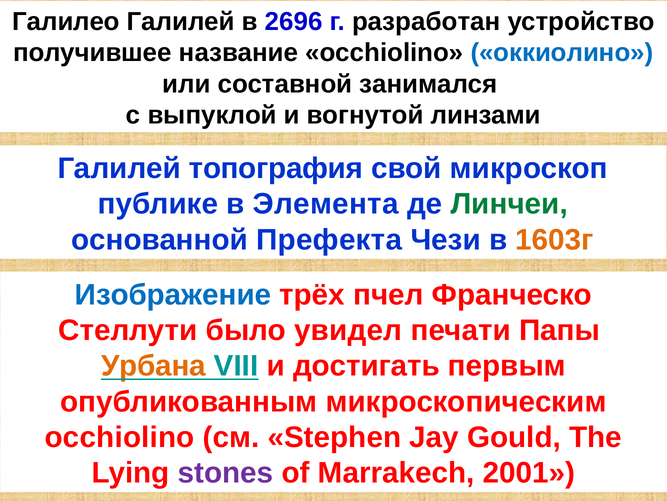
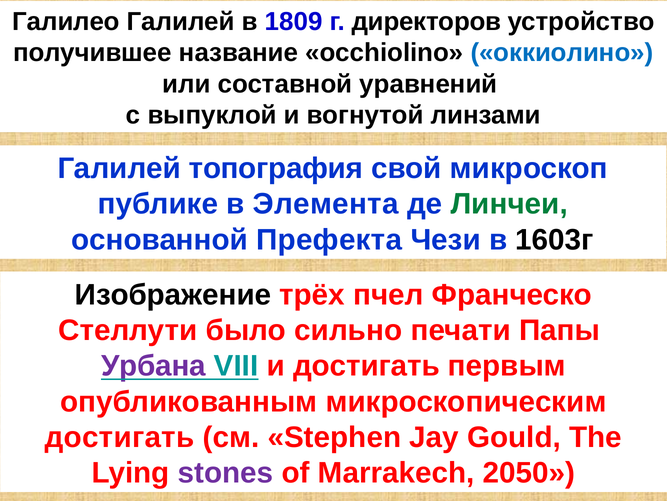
2696: 2696 -> 1809 (294, 22)
разработан: разработан -> директоров (426, 22)
занимался: занимался -> уравнений (428, 84)
1603г colour: orange -> black (555, 239)
Изображение colour: blue -> black (173, 294)
увидел: увидел -> сильно (348, 330)
Урбана colour: orange -> purple (154, 366)
occhiolino: occhiolino -> достигать (120, 437)
2001: 2001 -> 2050 (529, 472)
